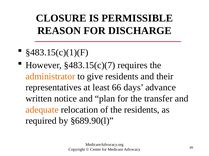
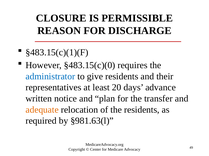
§483.15(c)(7: §483.15(c)(7 -> §483.15(c)(0 (90, 66)
administrator colour: orange -> blue (50, 77)
66: 66 -> 20 (117, 88)
§689.90(l: §689.90(l -> §981.63(l (92, 121)
